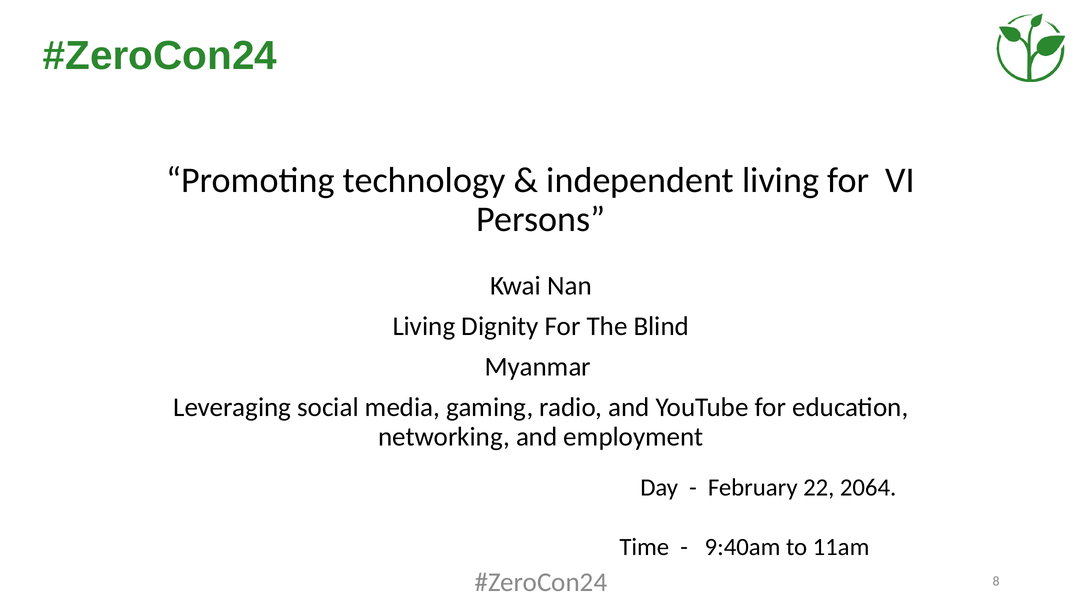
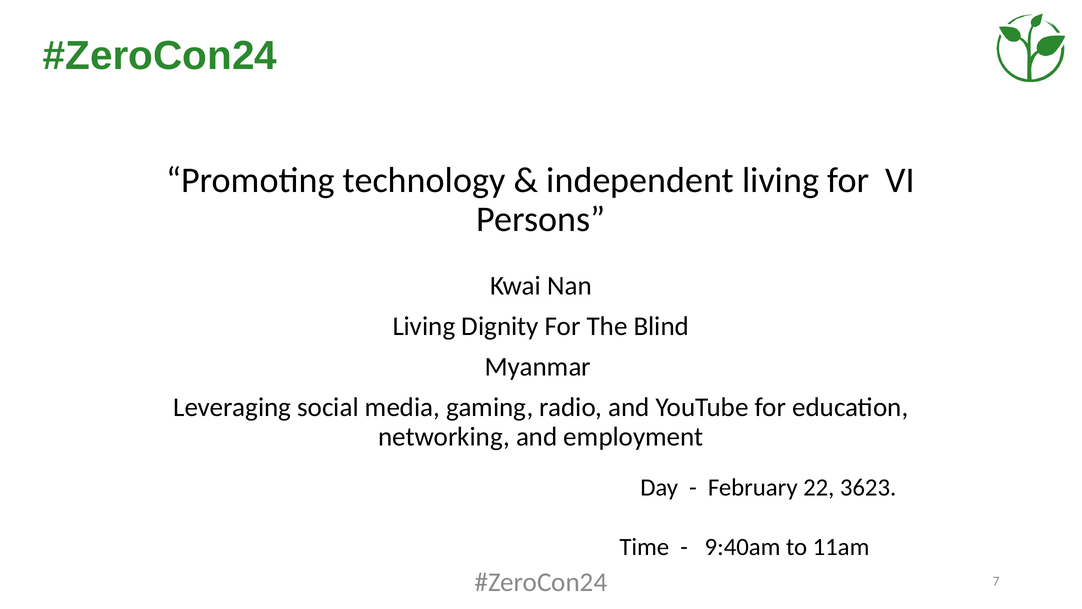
2064: 2064 -> 3623 (868, 487)
8: 8 -> 7 (996, 581)
